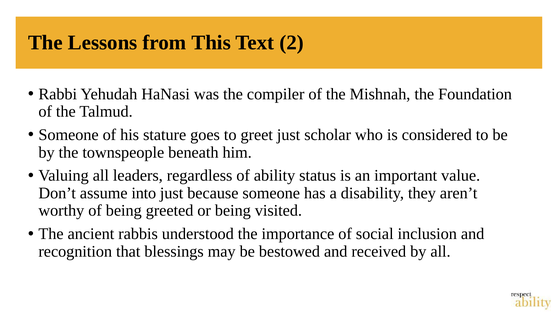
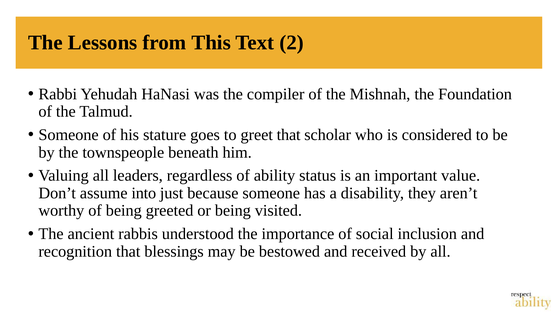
greet just: just -> that (289, 135)
